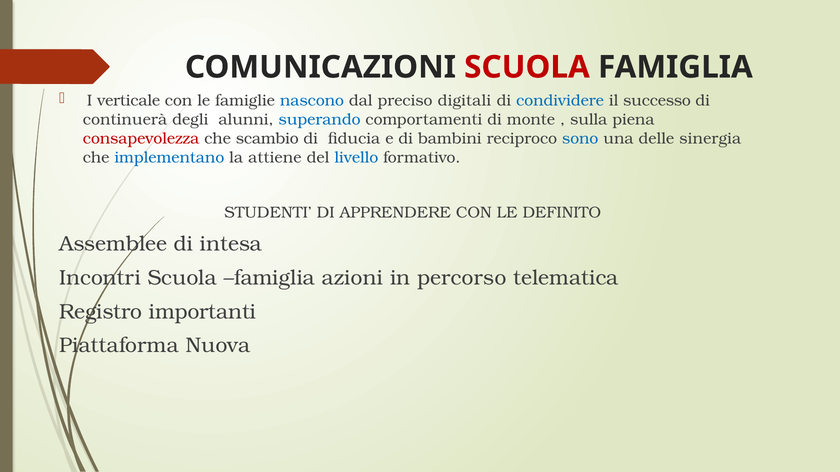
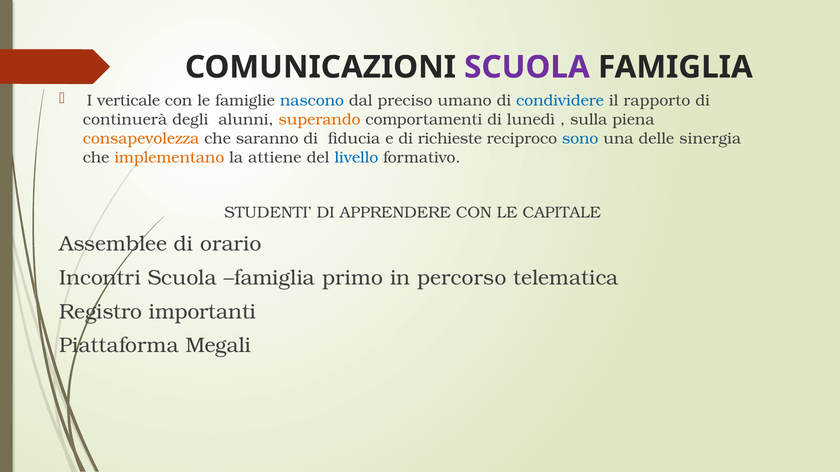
SCUOLA colour: red -> purple (527, 67)
digitali: digitali -> umano (464, 101)
successo: successo -> rapporto (657, 101)
superando colour: blue -> orange (320, 120)
monte: monte -> lunedì (531, 120)
consapevolezza colour: red -> orange (141, 139)
scambio: scambio -> saranno (267, 139)
bambini: bambini -> richieste (450, 139)
implementano colour: blue -> orange (169, 158)
DEFINITO: DEFINITO -> CAPITALE (562, 213)
intesa: intesa -> orario (231, 244)
azioni: azioni -> primo (352, 278)
Nuova: Nuova -> Megali (218, 346)
